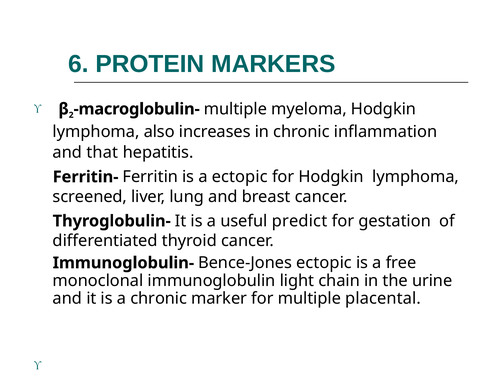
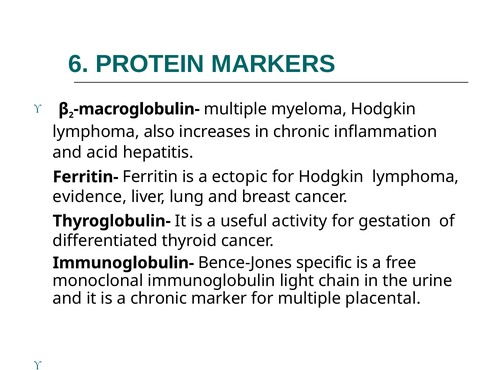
that: that -> acid (102, 152)
screened: screened -> evidence (90, 197)
predict: predict -> activity (300, 221)
Bence-Jones ectopic: ectopic -> specific (324, 263)
